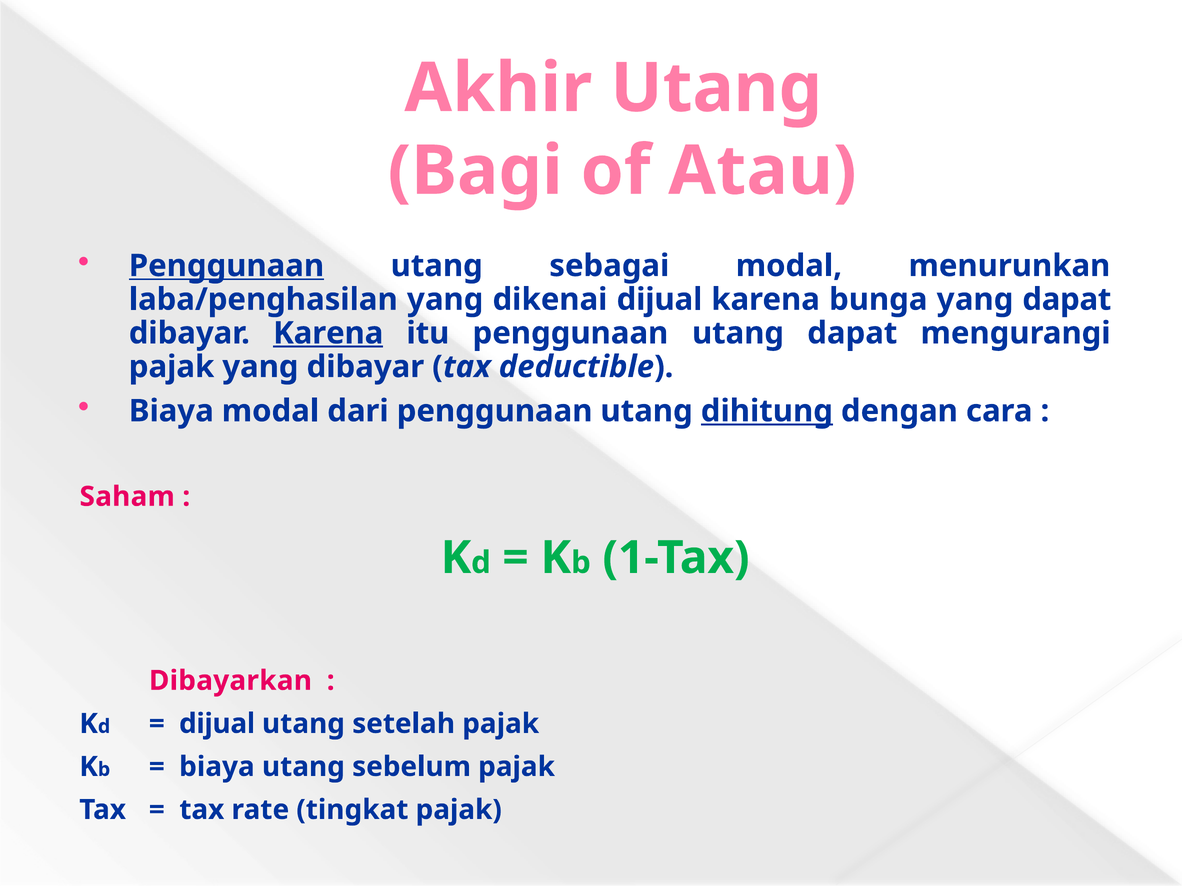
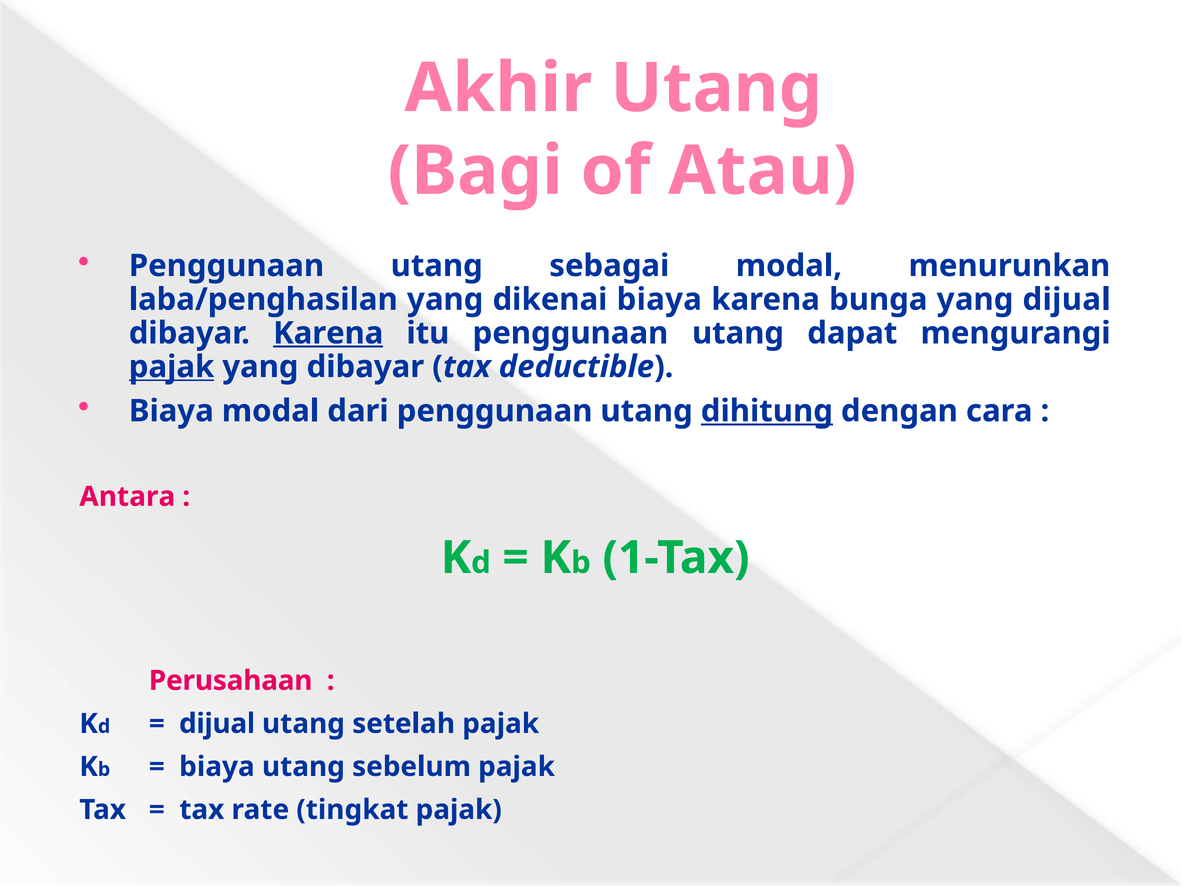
Penggunaan underline: present -> none (226, 266)
dikenai dijual: dijual -> biaya (659, 300)
yang dapat: dapat -> dijual (1067, 300)
pajak underline: none -> present (172, 367)
Saham: Saham -> Antara (127, 497)
Dibayarkan: Dibayarkan -> Perusahaan (231, 681)
